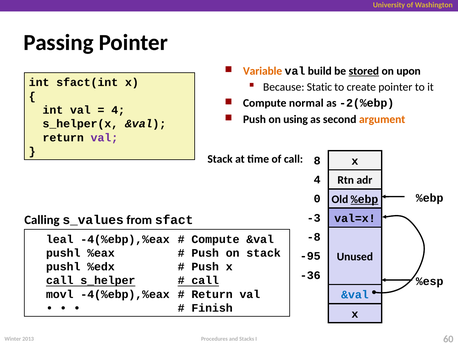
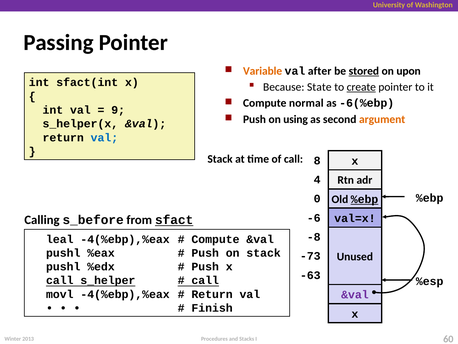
build: build -> after (320, 71)
Static: Static -> State (319, 87)
create underline: none -> present (361, 87)
-2(%ebp: -2(%ebp -> -6(%ebp (367, 103)
4: 4 -> 9 (118, 110)
val colour: purple -> blue (104, 137)
-3: -3 -> -6 (314, 218)
s_values: s_values -> s_before (93, 220)
sfact underline: none -> present (174, 220)
-95: -95 -> -73 (310, 256)
-36: -36 -> -63 (310, 275)
&val colour: blue -> purple (355, 294)
